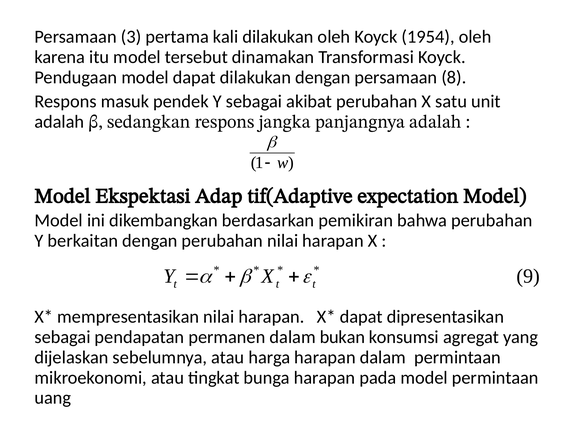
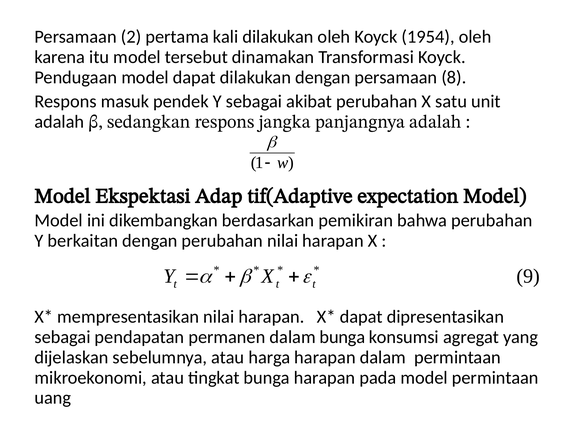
3: 3 -> 2 (131, 37)
dalam bukan: bukan -> bunga (342, 336)
